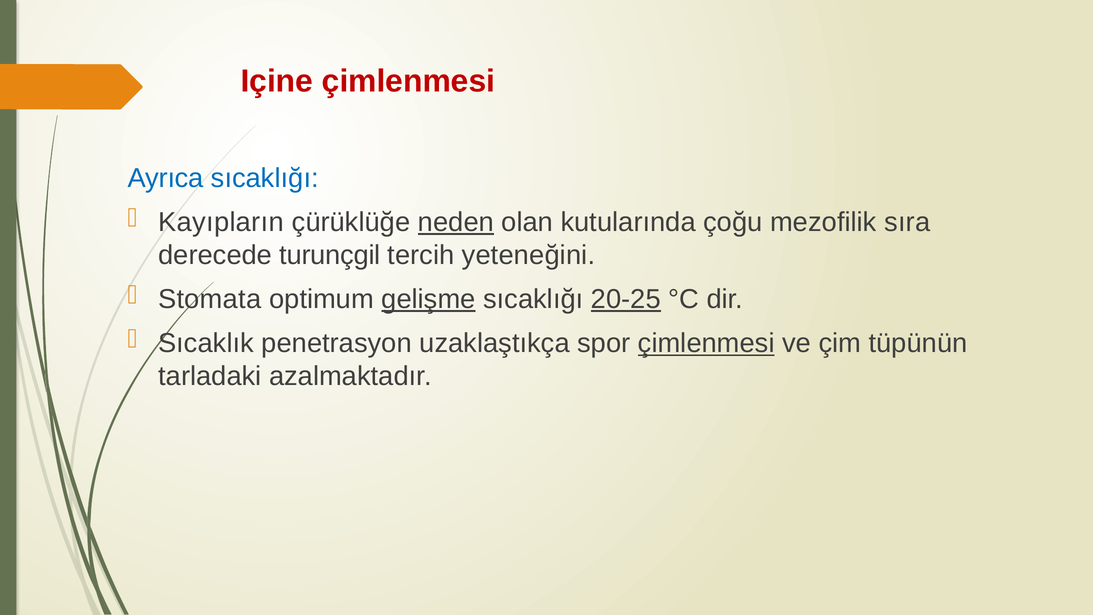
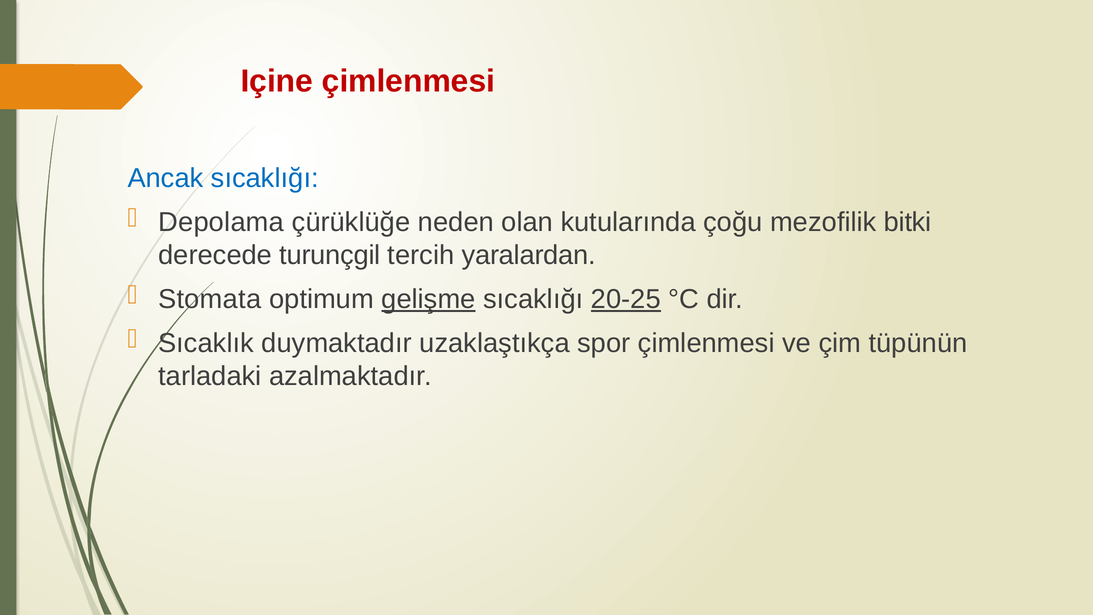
Ayrıca: Ayrıca -> Ancak (165, 178)
Kayıpların: Kayıpların -> Depolama (221, 222)
neden underline: present -> none (456, 222)
sıra: sıra -> bitki (908, 222)
yeteneğini: yeteneğini -> yaralardan (529, 255)
penetrasyon: penetrasyon -> duymaktadır (337, 343)
çimlenmesi underline: present -> none (706, 343)
